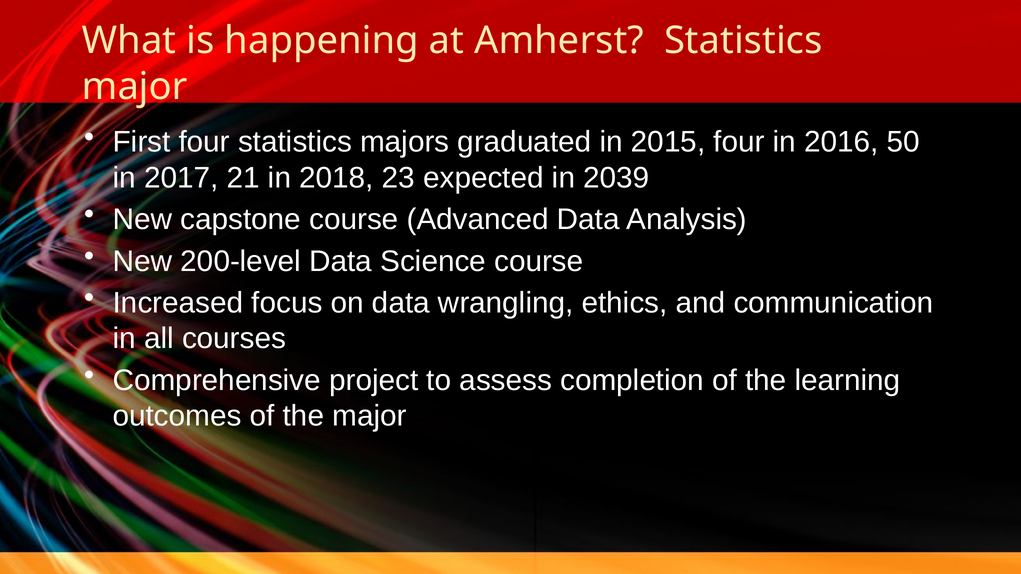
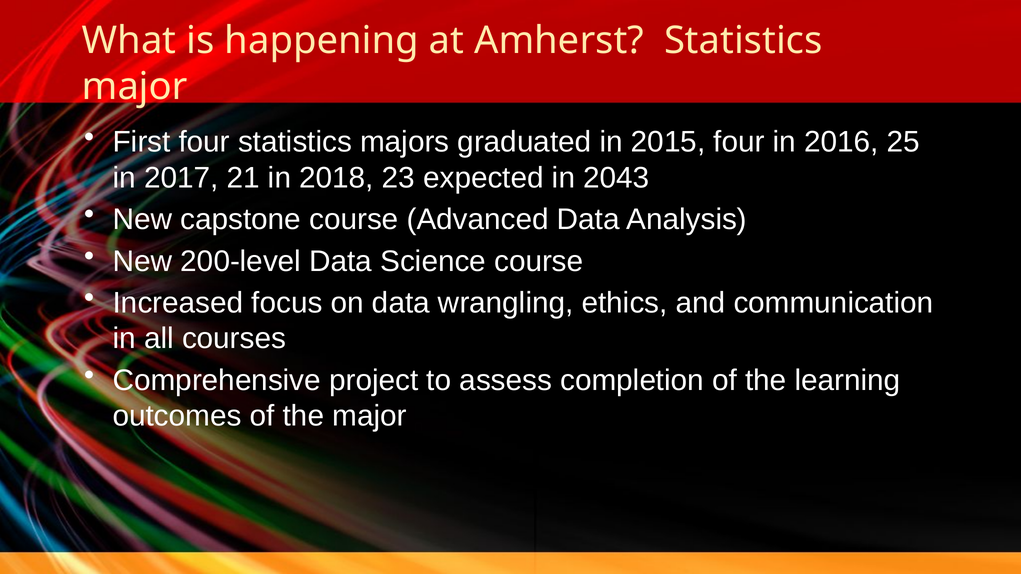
50: 50 -> 25 (903, 142)
2039: 2039 -> 2043 (616, 178)
